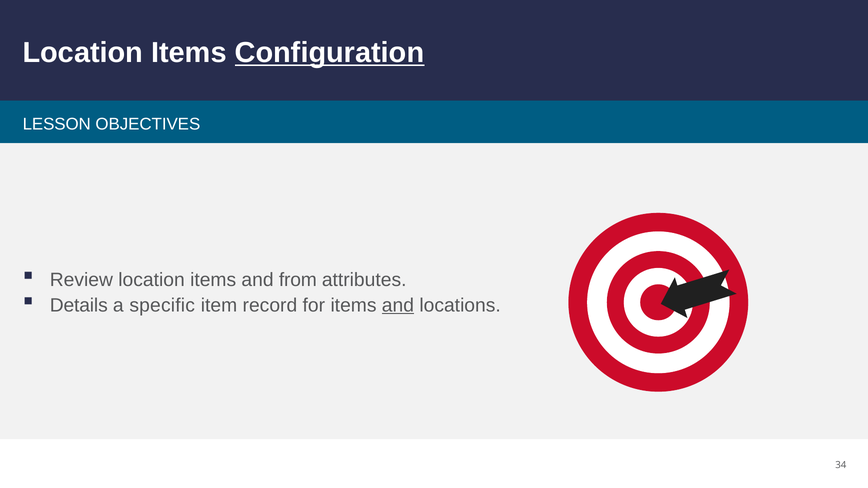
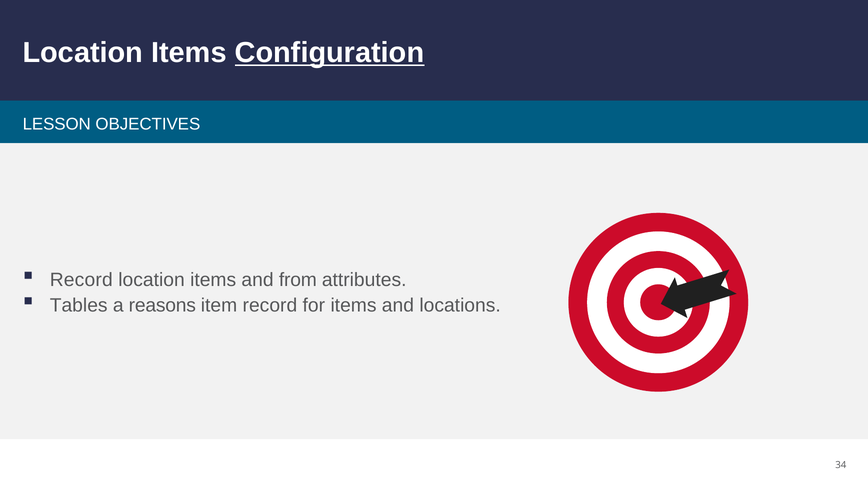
Review: Review -> Record (81, 280)
Details: Details -> Tables (79, 305)
specific: specific -> reasons (162, 305)
and underline: present -> none (398, 305)
